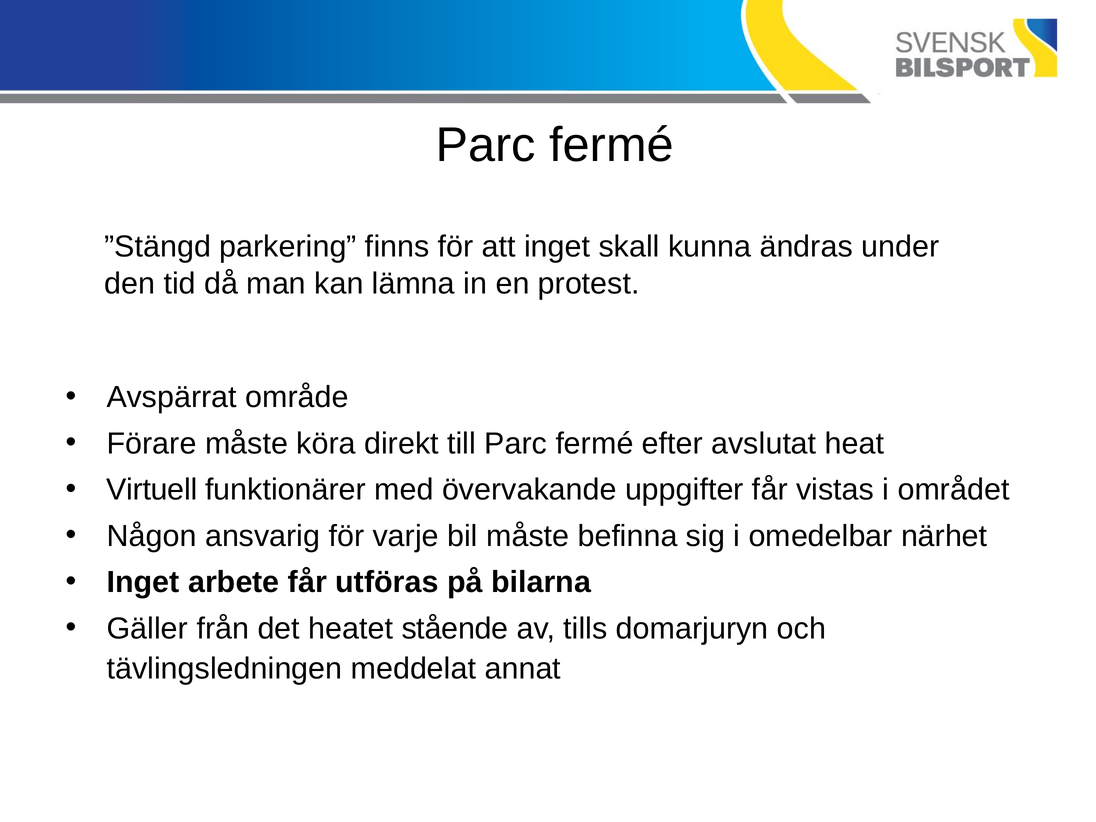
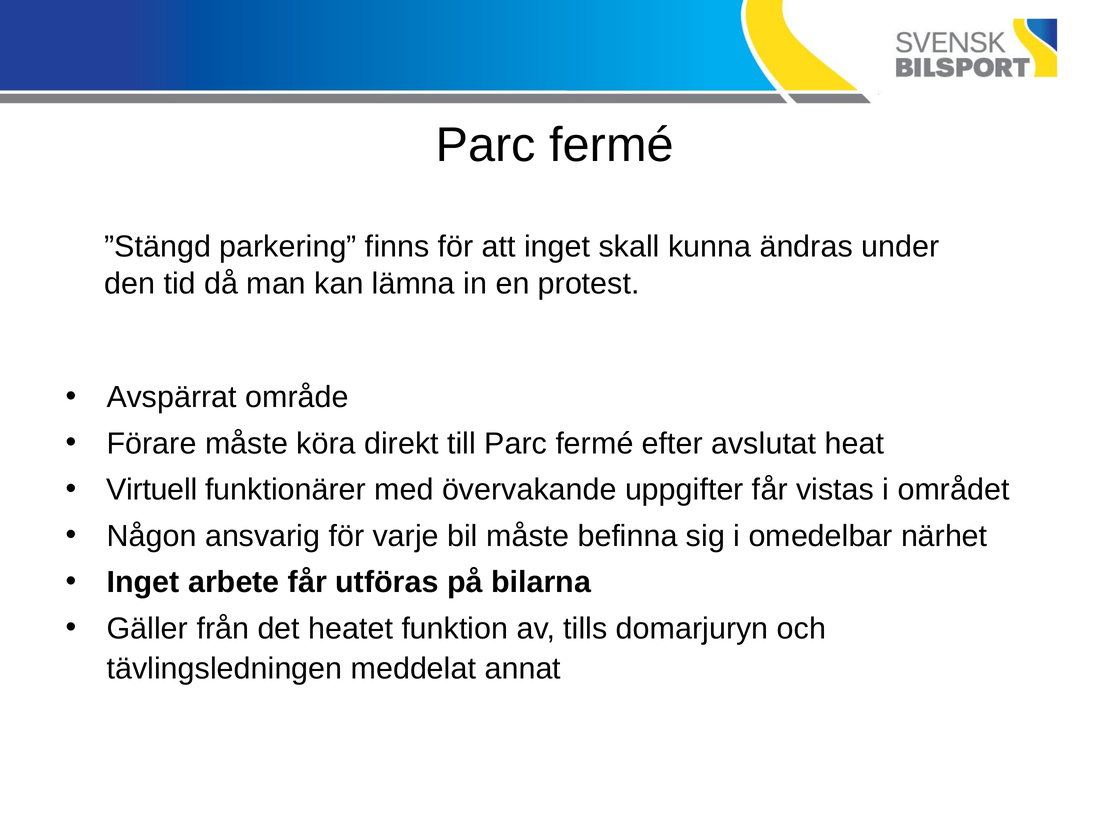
stående: stående -> funktion (455, 629)
